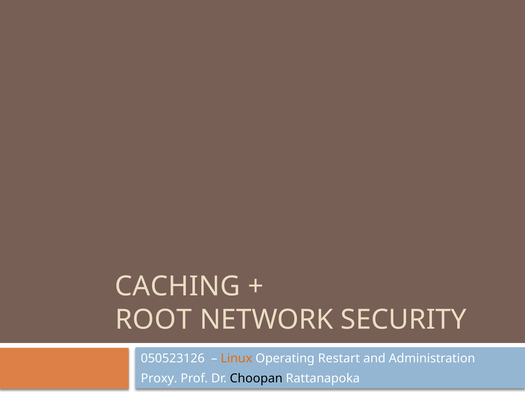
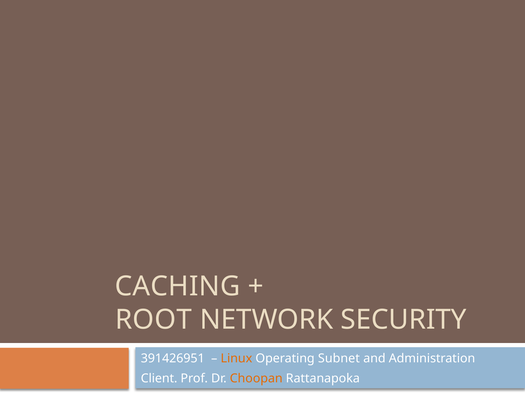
050523126: 050523126 -> 391426951 (173, 358)
Restart: Restart -> Subnet (339, 358)
Proxy: Proxy -> Client (159, 378)
Choopan colour: black -> orange (256, 378)
